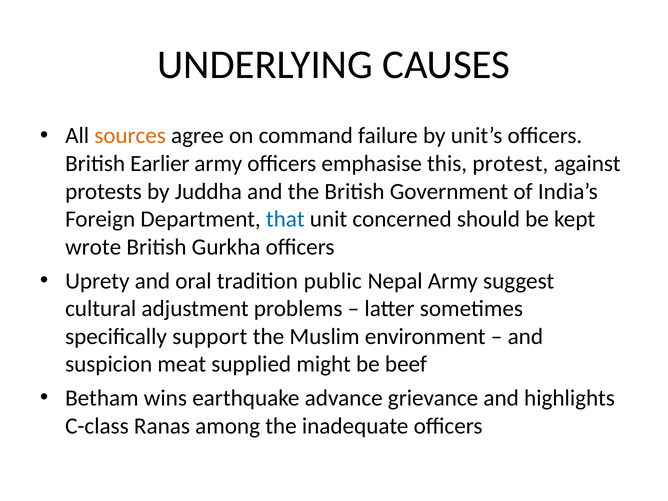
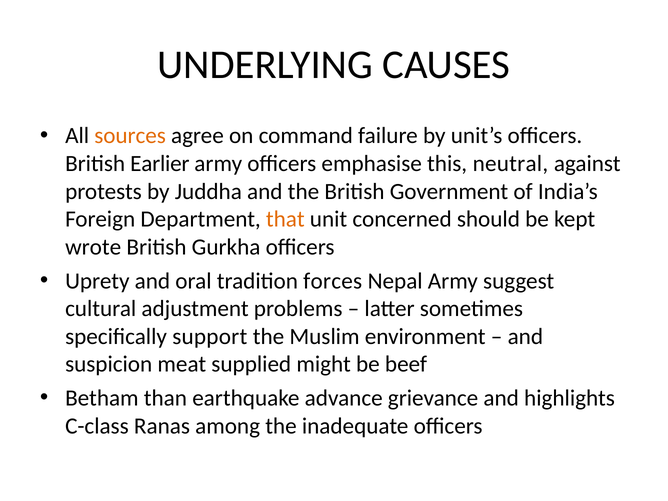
protest: protest -> neutral (510, 164)
that colour: blue -> orange (285, 219)
public: public -> forces (333, 281)
wins: wins -> than (165, 398)
